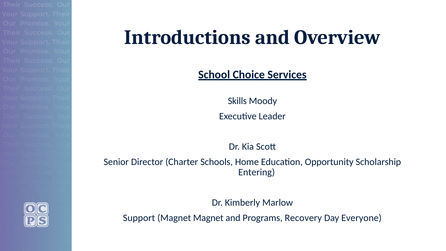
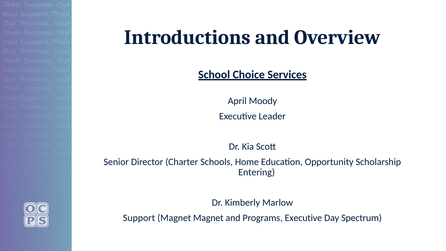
Skills: Skills -> April (237, 101)
Programs Recovery: Recovery -> Executive (303, 218)
Everyone: Everyone -> Spectrum (362, 218)
